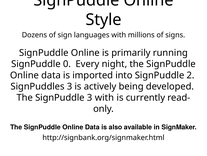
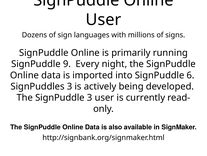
Style: Style -> User (103, 20)
0: 0 -> 9 (67, 64)
2: 2 -> 6 (191, 75)
3 with: with -> user (104, 97)
